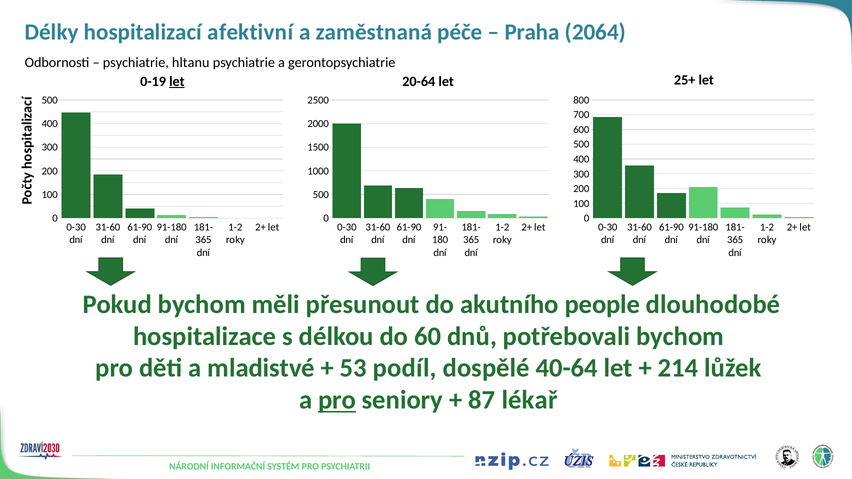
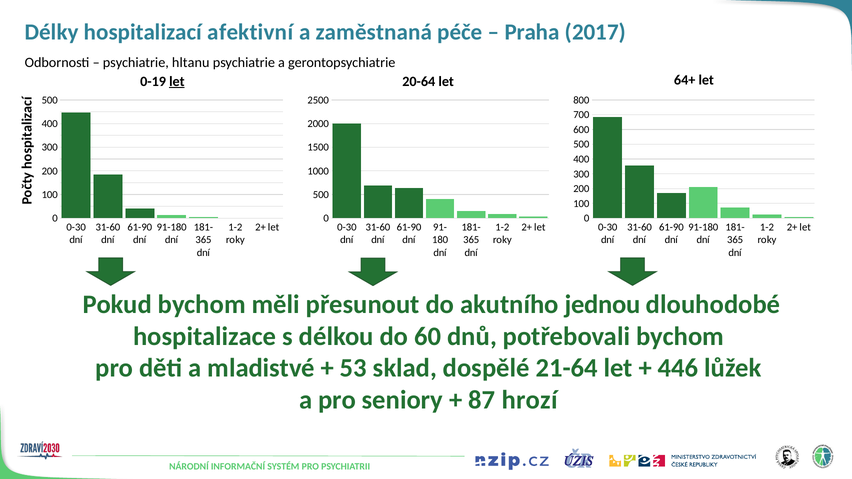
2064: 2064 -> 2017 (595, 32)
25+: 25+ -> 64+ (685, 80)
people: people -> jednou (602, 304)
podíl: podíl -> sklad (405, 368)
40-64: 40-64 -> 21-64 (567, 368)
214: 214 -> 446 (678, 368)
pro underline: present -> none (337, 400)
lékař: lékař -> hrozí (530, 400)
